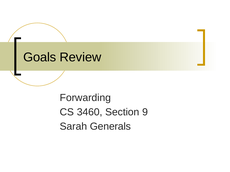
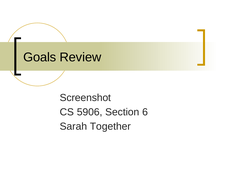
Forwarding: Forwarding -> Screenshot (85, 98)
3460: 3460 -> 5906 (90, 112)
9: 9 -> 6 (145, 112)
Generals: Generals -> Together (110, 127)
